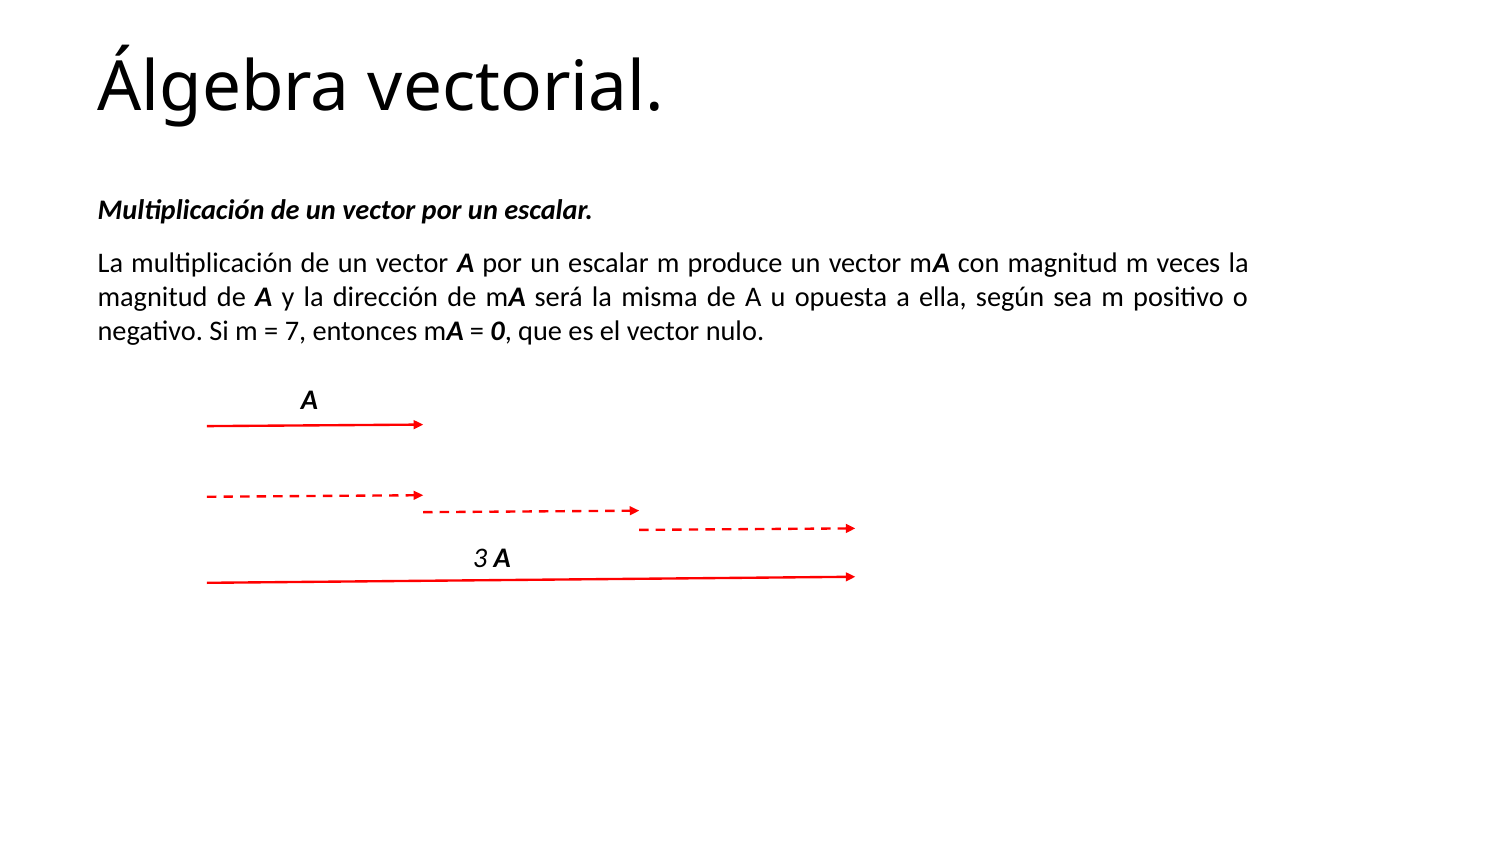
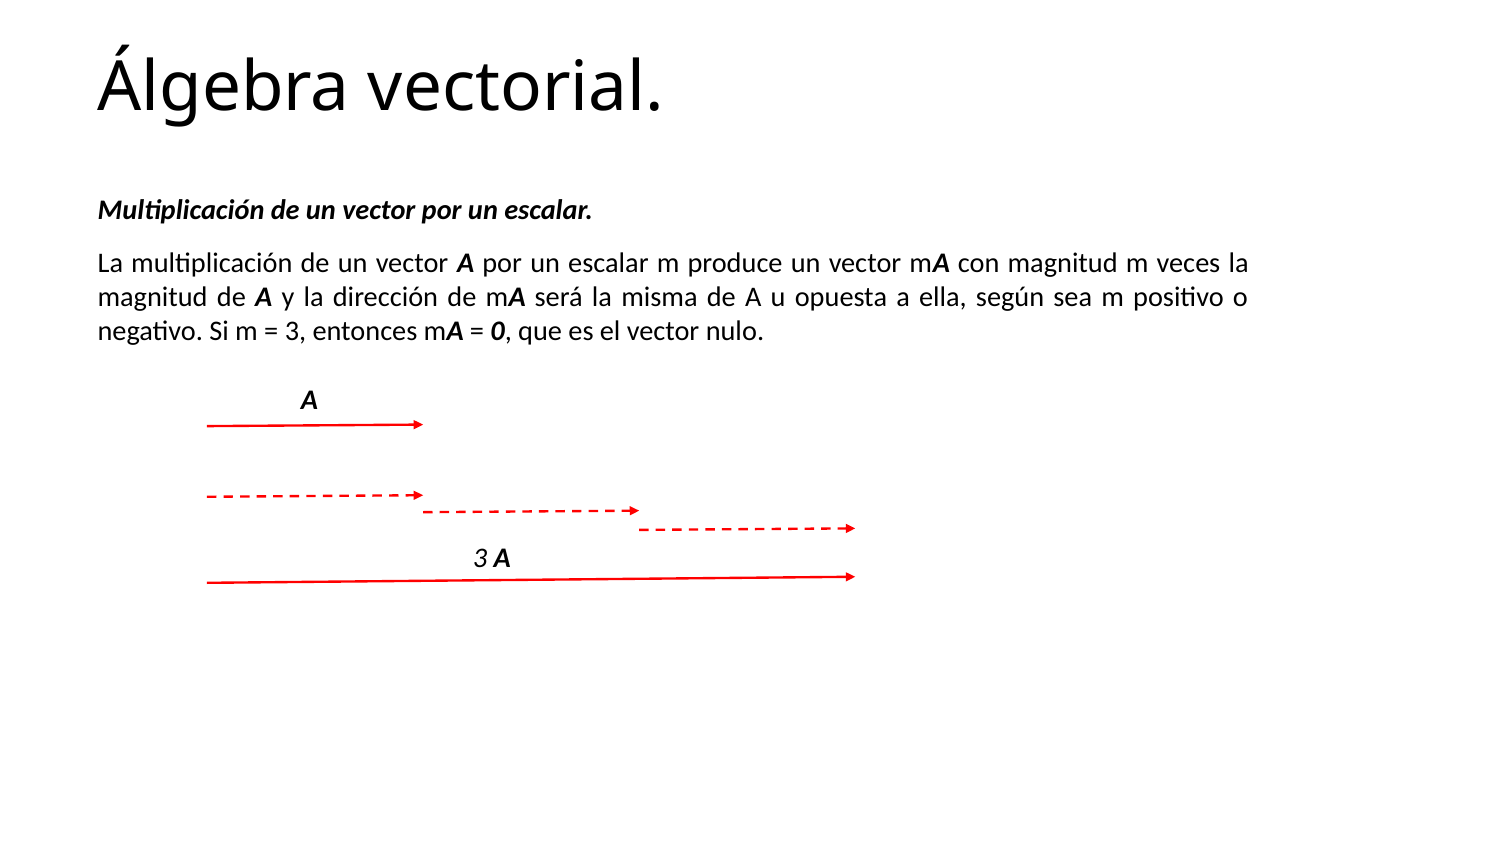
7: 7 -> 3 (295, 331)
